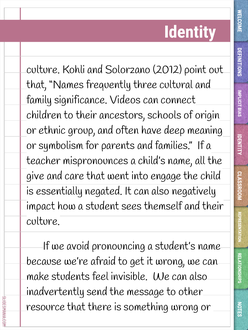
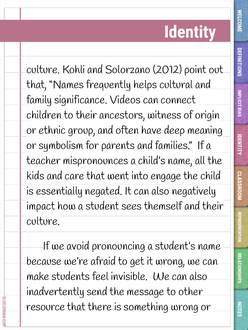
three: three -> helps (145, 85)
schools: schools -> witness (164, 115)
give: give -> kids (35, 176)
